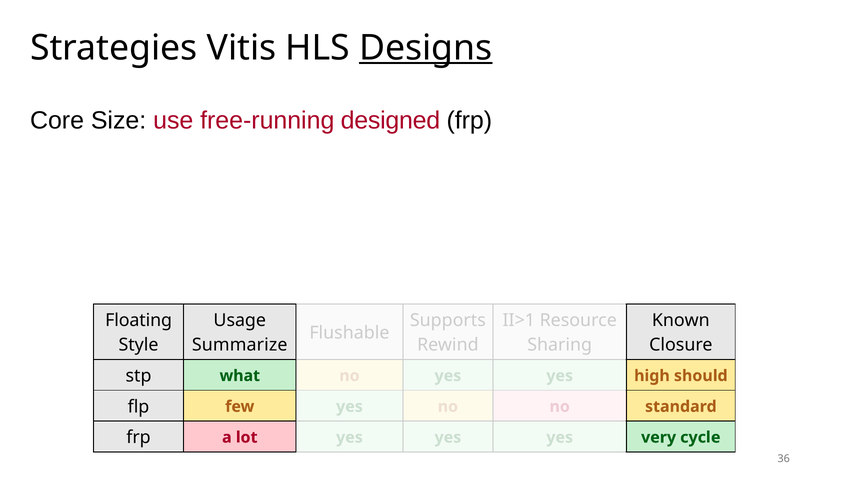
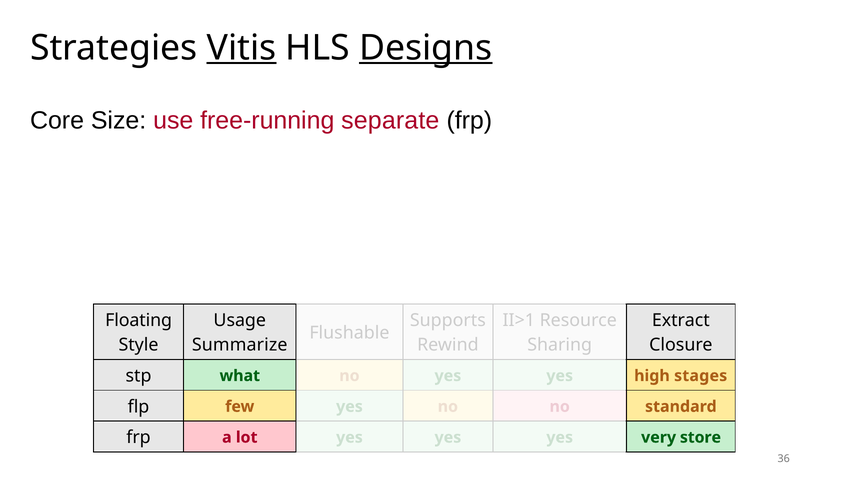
Vitis underline: none -> present (241, 48)
designed: designed -> separate (390, 121)
Known: Known -> Extract (681, 321)
should: should -> stages (701, 376)
cycle: cycle -> store (700, 437)
